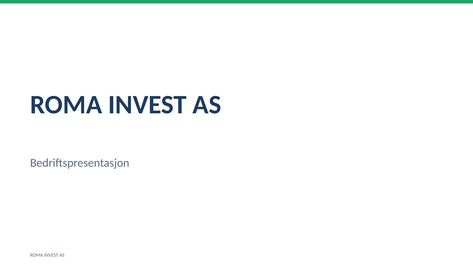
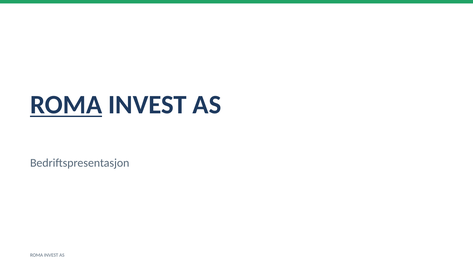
ROMA underline: none -> present (66, 105)
